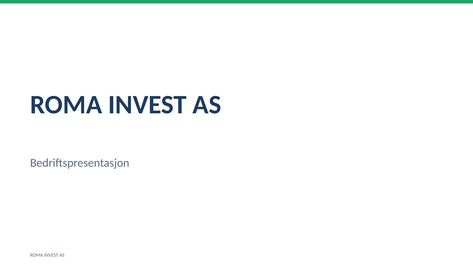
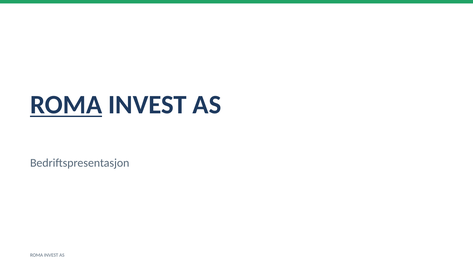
ROMA underline: none -> present (66, 105)
